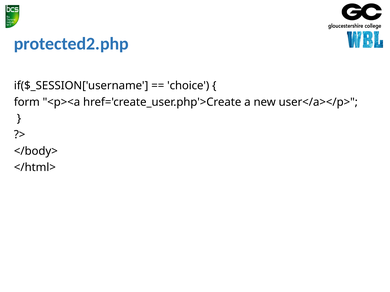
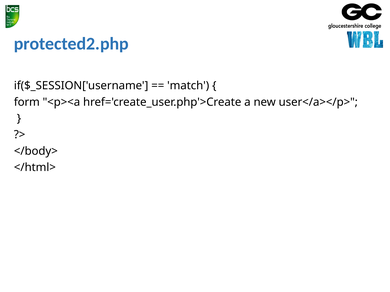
choice: choice -> match (188, 86)
